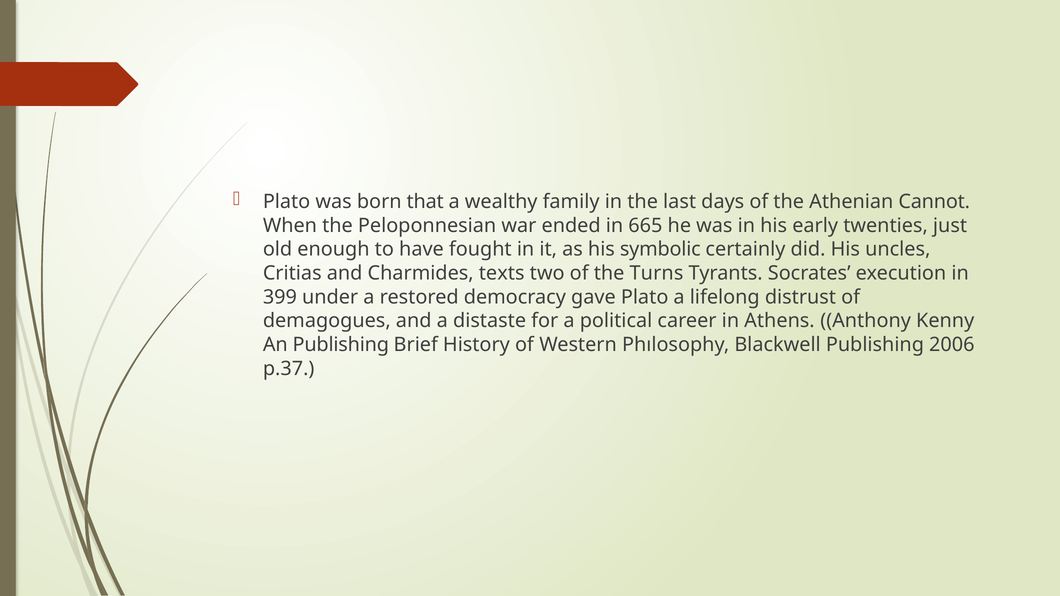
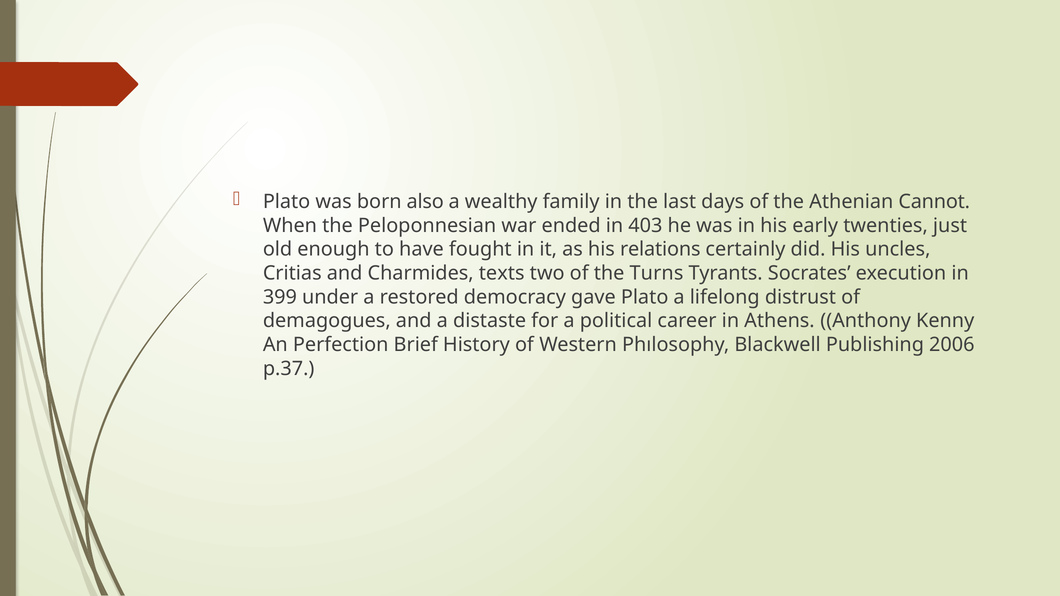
that: that -> also (425, 202)
665: 665 -> 403 (645, 226)
symbolic: symbolic -> relations (660, 249)
An Publishing: Publishing -> Perfection (341, 345)
